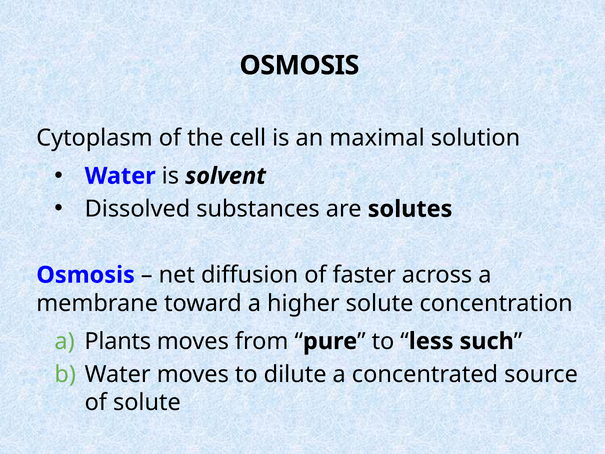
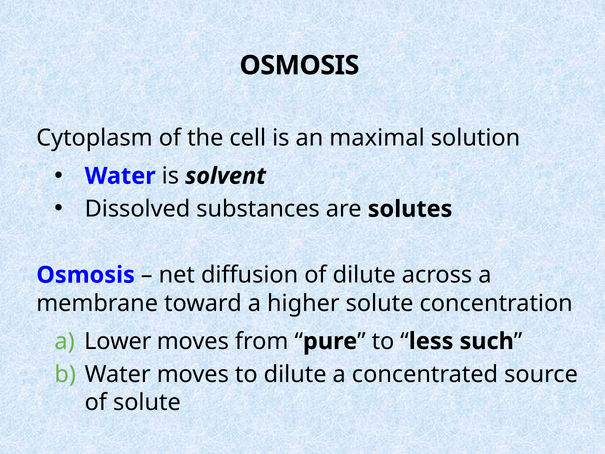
of faster: faster -> dilute (364, 275)
Plants: Plants -> Lower (118, 341)
